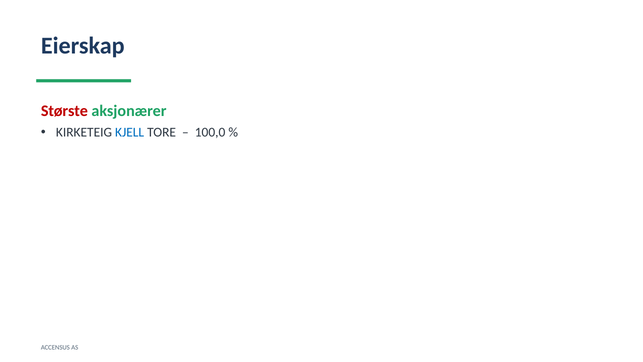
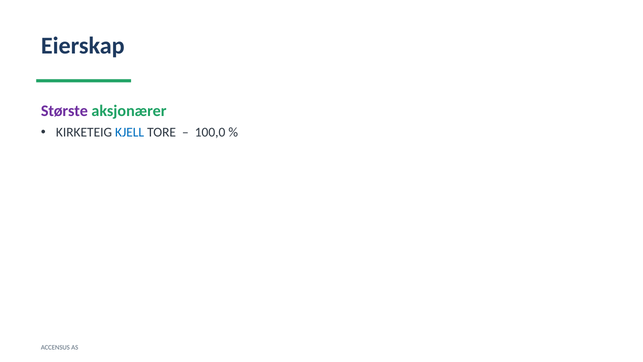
Største colour: red -> purple (64, 111)
